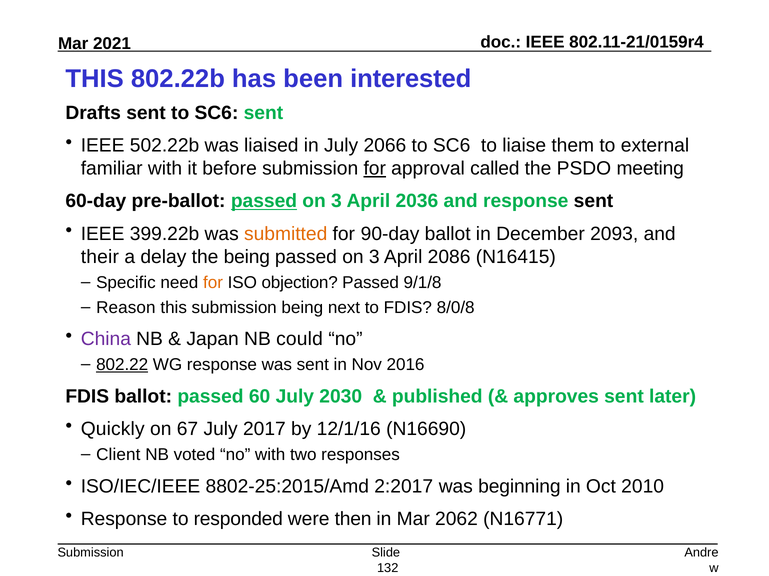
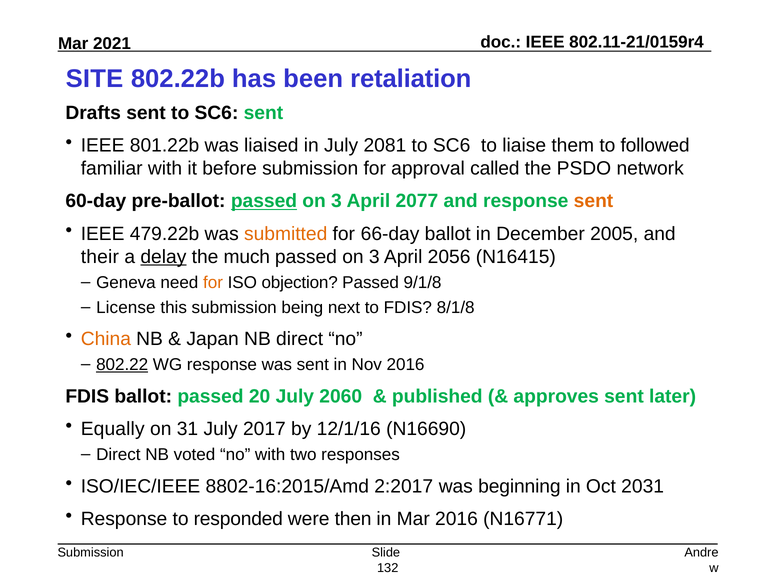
THIS: THIS -> SITE (94, 79)
interested: interested -> retaliation (411, 79)
502.22b: 502.22b -> 801.22b (165, 146)
2066: 2066 -> 2081 (385, 146)
external: external -> followed (655, 146)
for underline: present -> none (375, 169)
meeting: meeting -> network (650, 169)
2036: 2036 -> 2077 (417, 201)
sent colour: black -> orange (594, 201)
399.22b: 399.22b -> 479.22b (165, 234)
90-day: 90-day -> 66-day (390, 234)
2093: 2093 -> 2005 (614, 234)
delay underline: none -> present (163, 257)
the being: being -> much (247, 257)
2086: 2086 -> 2056 (449, 257)
Specific: Specific -> Geneva (126, 283)
Reason: Reason -> License (126, 308)
8/0/8: 8/0/8 -> 8/1/8 (456, 308)
China colour: purple -> orange (106, 339)
NB could: could -> direct (300, 339)
60: 60 -> 20 (260, 397)
2030: 2030 -> 2060 (341, 397)
Quickly: Quickly -> Equally (113, 430)
67: 67 -> 31 (187, 430)
Client: Client -> Direct (118, 455)
8802-25:2015/Amd: 8802-25:2015/Amd -> 8802-16:2015/Amd (287, 487)
2010: 2010 -> 2031 (643, 487)
Mar 2062: 2062 -> 2016 (456, 520)
